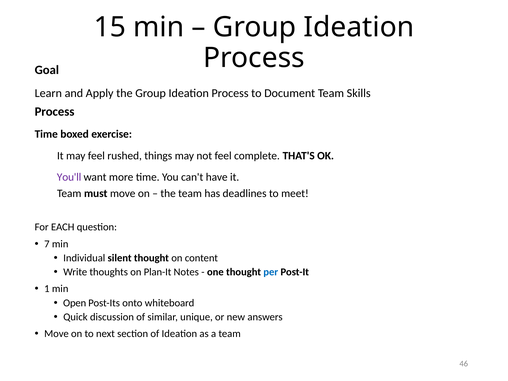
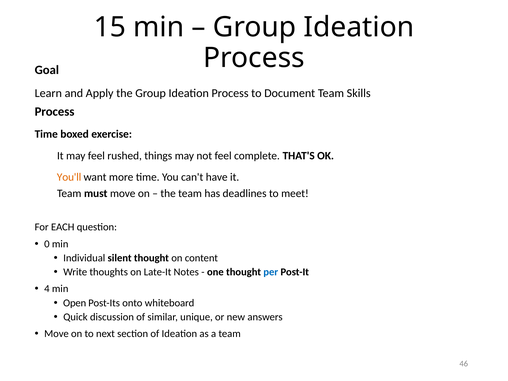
You'll colour: purple -> orange (69, 177)
7: 7 -> 0 (47, 244)
Plan-It: Plan-It -> Late-It (158, 272)
1: 1 -> 4 (47, 289)
